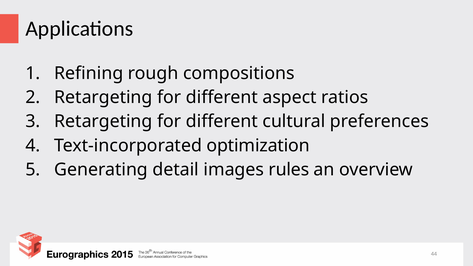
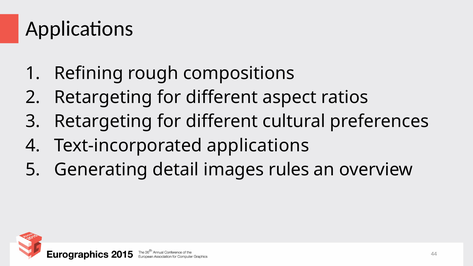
Text-incorporated optimization: optimization -> applications (258, 146)
